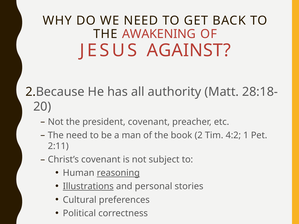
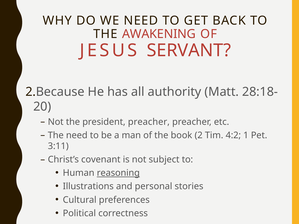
AGAINST: AGAINST -> SERVANT (189, 50)
president covenant: covenant -> preacher (149, 122)
2:11: 2:11 -> 3:11 (58, 146)
Illustrations underline: present -> none (88, 187)
